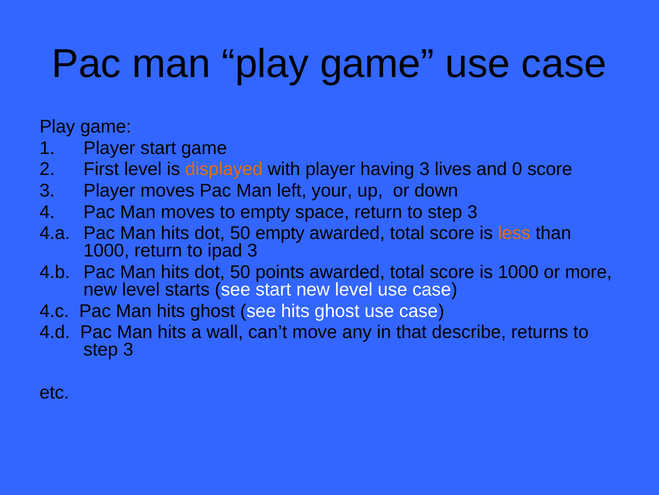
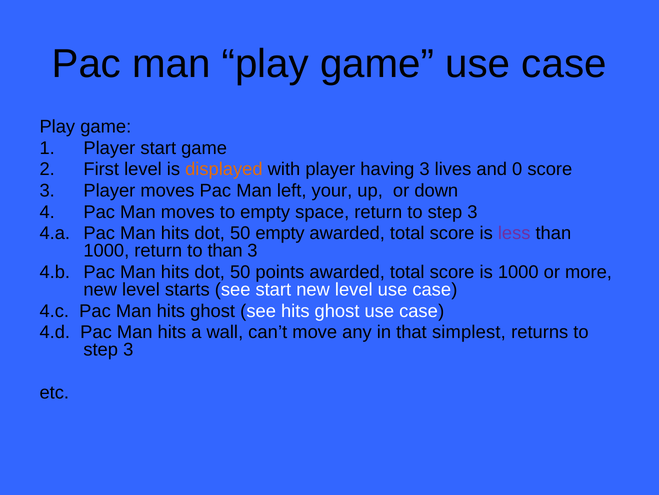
less colour: orange -> purple (514, 233)
to ipad: ipad -> than (225, 250)
describe: describe -> simplest (469, 332)
